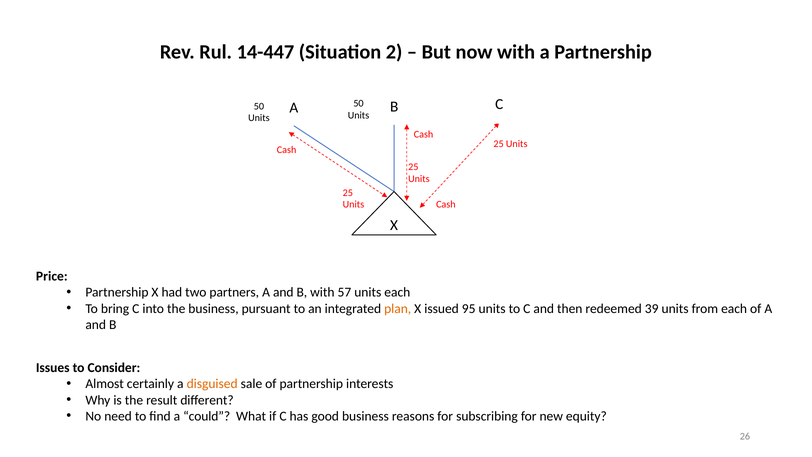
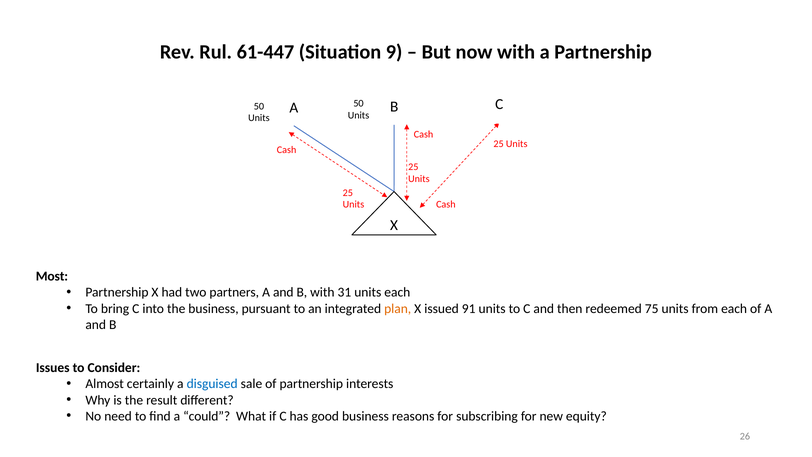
14-447: 14-447 -> 61-447 (265, 52)
2: 2 -> 9 (394, 52)
Price: Price -> Most (52, 276)
57: 57 -> 31 (344, 292)
95: 95 -> 91 (469, 309)
39: 39 -> 75 (652, 309)
disguised colour: orange -> blue (212, 384)
